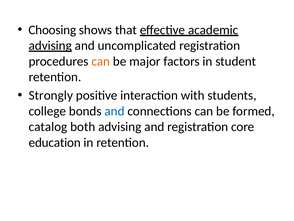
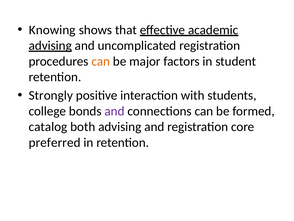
Choosing: Choosing -> Knowing (52, 30)
and colour: blue -> purple (115, 111)
education: education -> preferred (55, 142)
